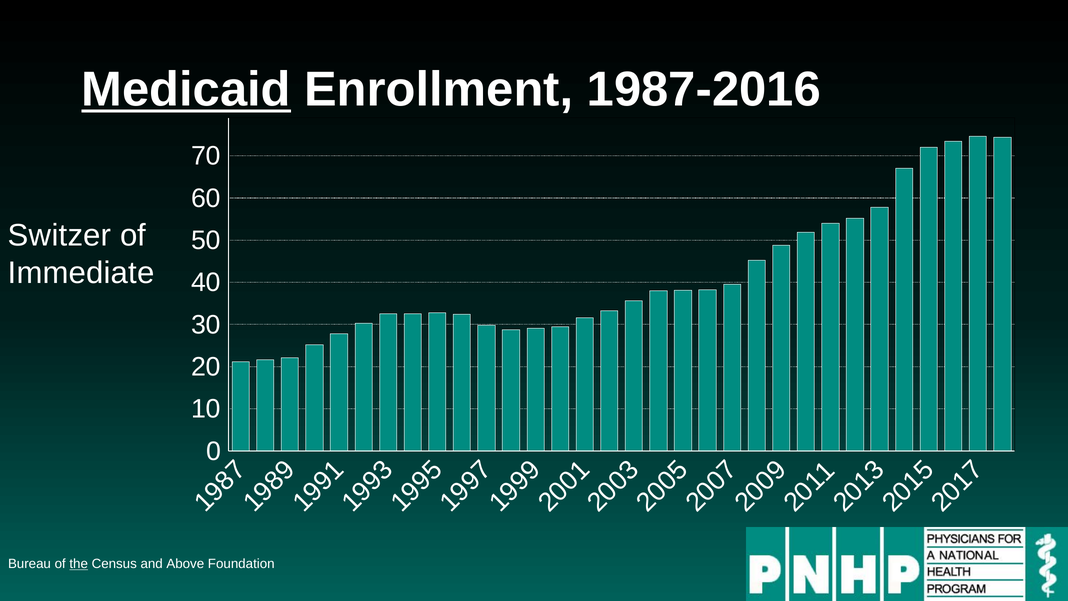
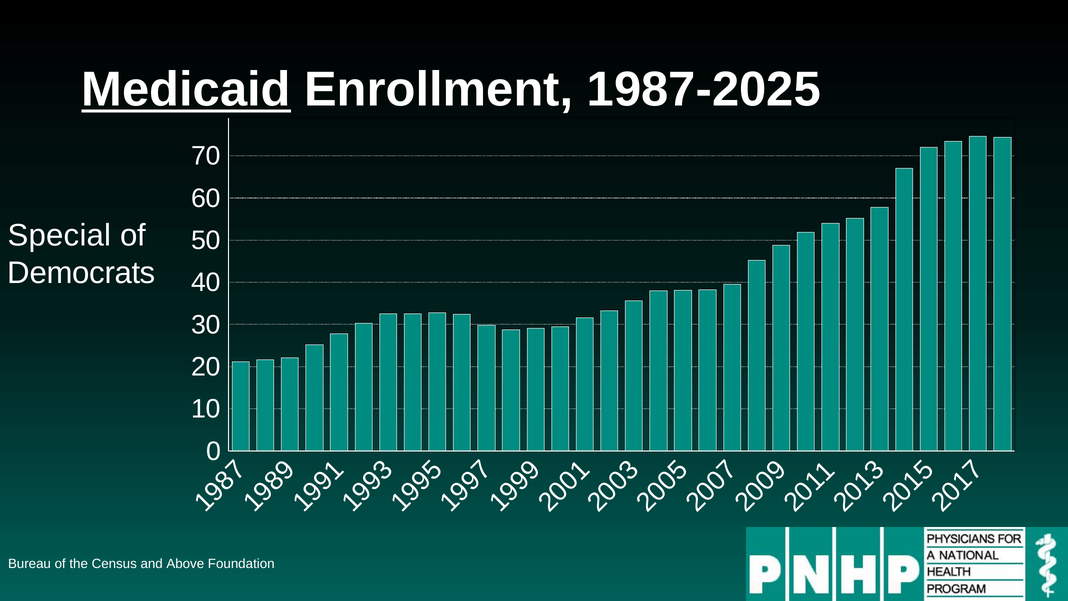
1987-2016: 1987-2016 -> 1987-2025 (704, 90)
Switzer: Switzer -> Special (60, 235)
Immediate: Immediate -> Democrats (81, 273)
the underline: present -> none (79, 564)
